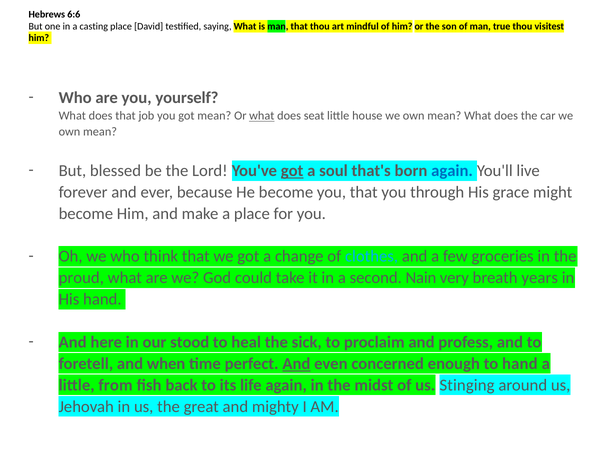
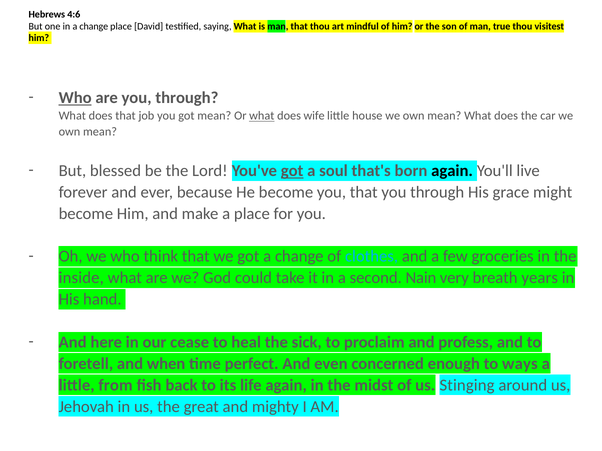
6:6: 6:6 -> 4:6 (74, 15)
in a casting: casting -> change (94, 26)
Who underline: none -> present (75, 98)
are you yourself: yourself -> through (187, 98)
seat: seat -> wife (314, 116)
again colour: blue -> black (452, 171)
proud: proud -> inside (81, 278)
stood: stood -> cease (190, 343)
And underline: present -> none (296, 364)
to hand: hand -> ways (520, 364)
